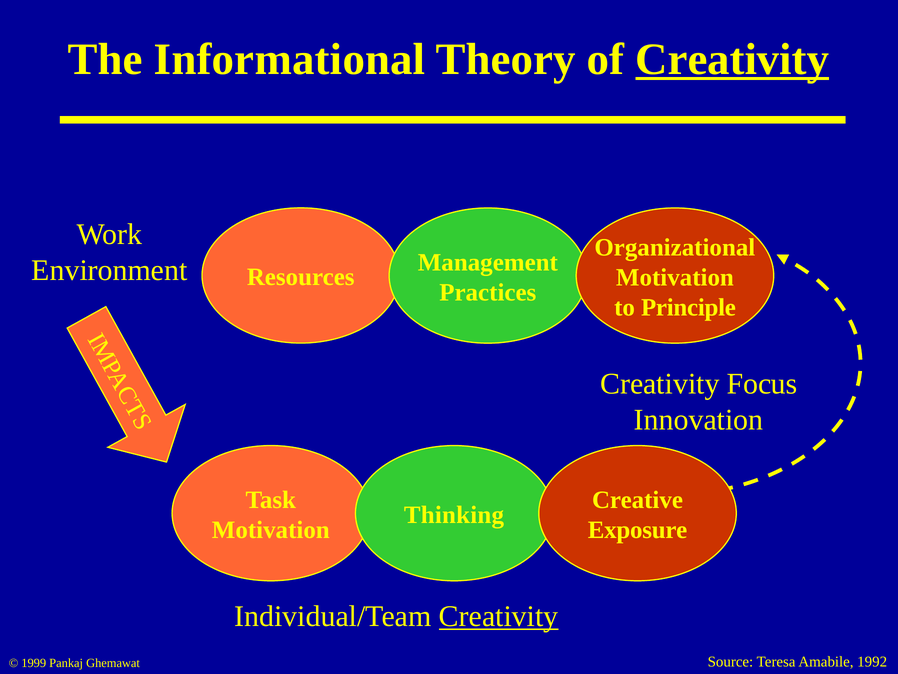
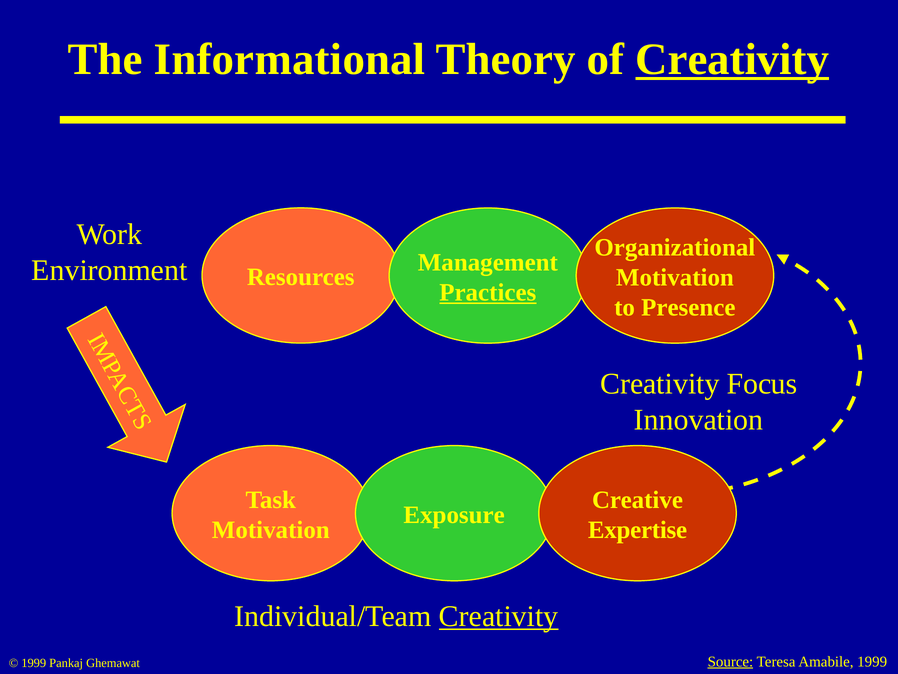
Practices underline: none -> present (488, 292)
Principle: Principle -> Presence (688, 307)
Thinking: Thinking -> Exposure (454, 515)
Exposure: Exposure -> Expertise (638, 530)
Source underline: none -> present (730, 661)
Amabile 1992: 1992 -> 1999 (872, 661)
